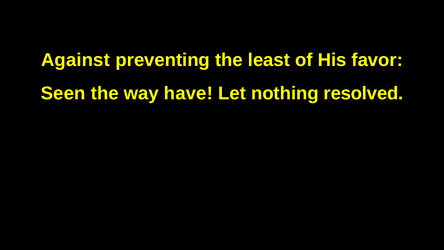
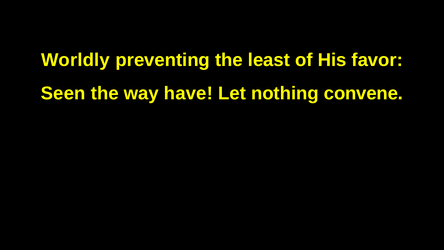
Against: Against -> Worldly (75, 60)
resolved: resolved -> convene (363, 93)
